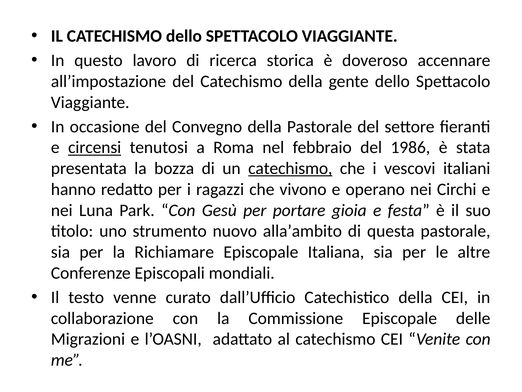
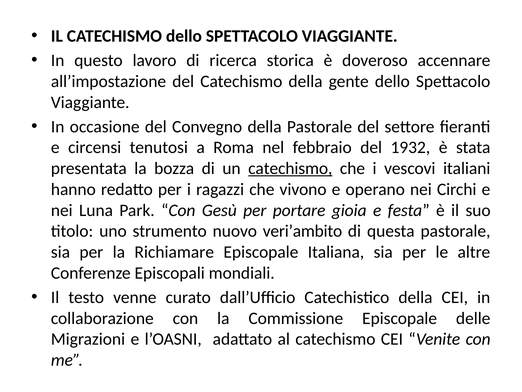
circensi underline: present -> none (95, 147)
1986: 1986 -> 1932 (410, 147)
alla’ambito: alla’ambito -> veri’ambito (303, 231)
